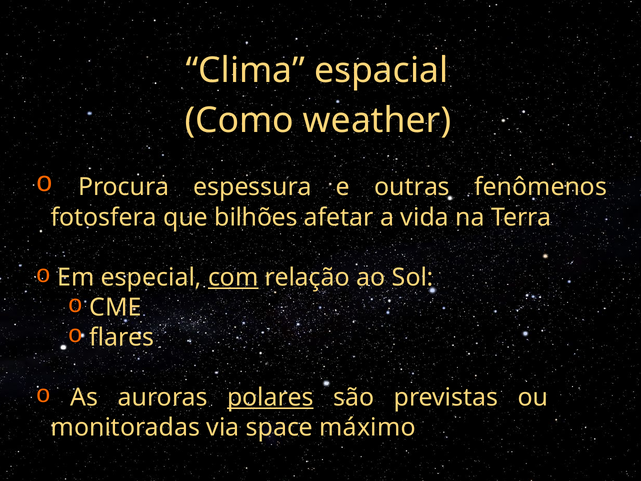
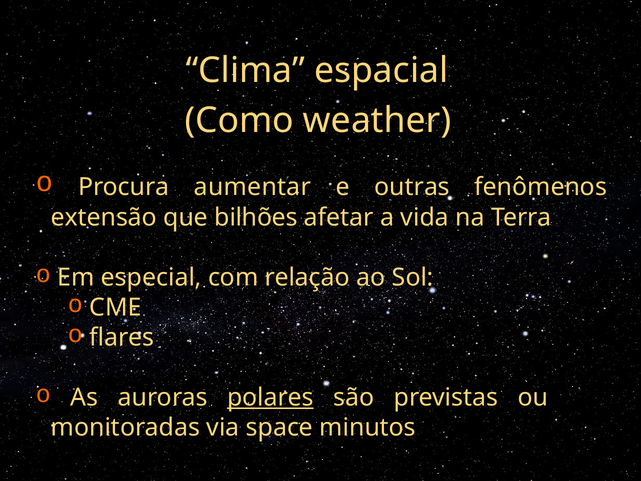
espessura: espessura -> aumentar (252, 187)
fotosfera: fotosfera -> extensão (104, 218)
com underline: present -> none (233, 277)
máximo: máximo -> minutos (368, 427)
